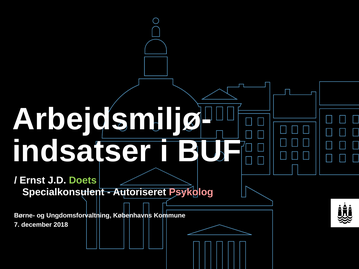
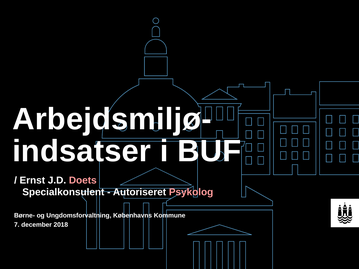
Doets colour: light green -> pink (83, 181)
